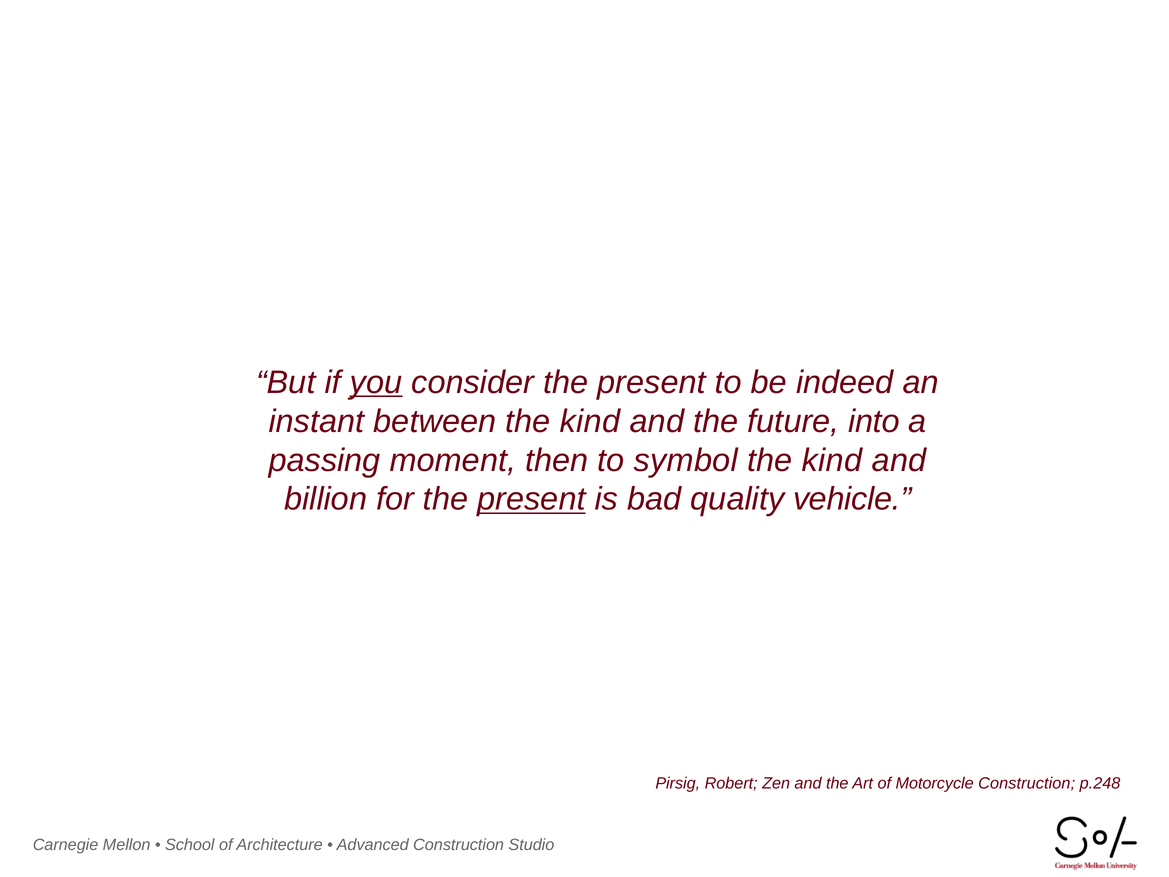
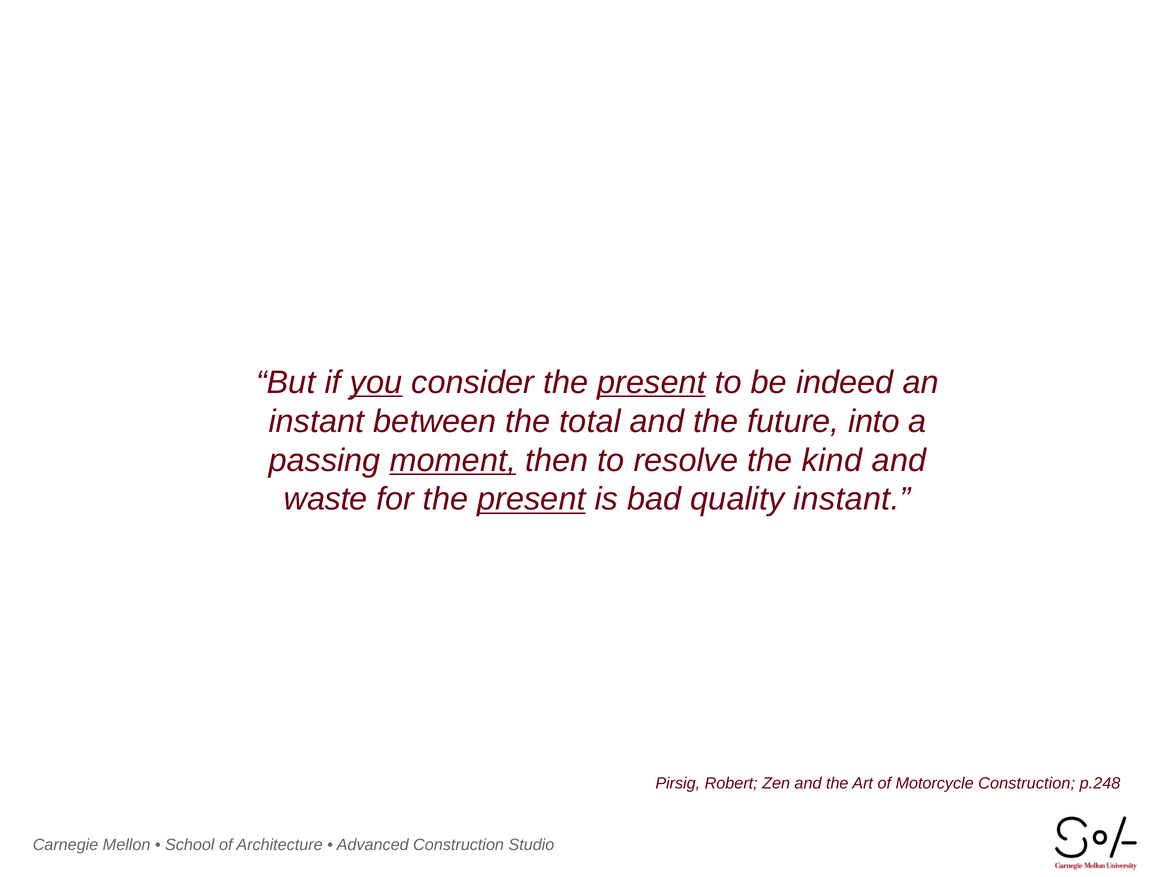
present underline: none -> present (651, 382)
between the kind: kind -> total (590, 421)
moment underline: none -> present (453, 460)
symbol: symbol -> resolve (686, 460)
billion: billion -> waste (326, 499)
quality vehicle: vehicle -> instant (852, 499)
